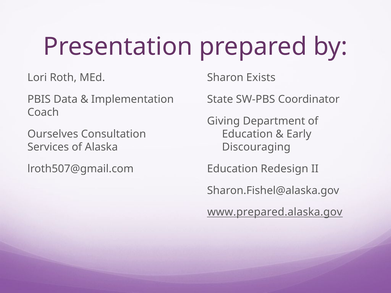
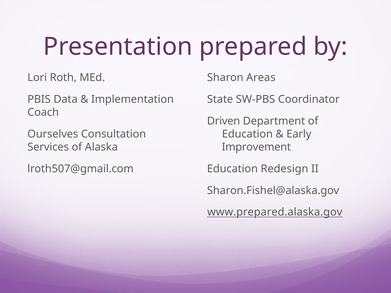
Exists: Exists -> Areas (261, 78)
Giving: Giving -> Driven (224, 121)
Discouraging: Discouraging -> Improvement (256, 147)
